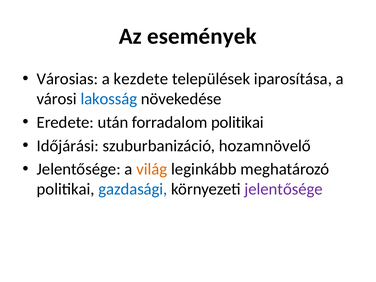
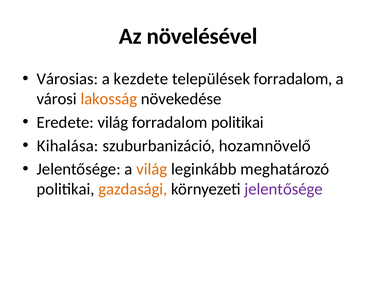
események: események -> növelésével (202, 36)
települések iparosítása: iparosítása -> forradalom (293, 79)
lakosság colour: blue -> orange (109, 99)
Eredete után: után -> világ (113, 122)
Időjárási: Időjárási -> Kihalása (68, 146)
gazdasági colour: blue -> orange (133, 189)
